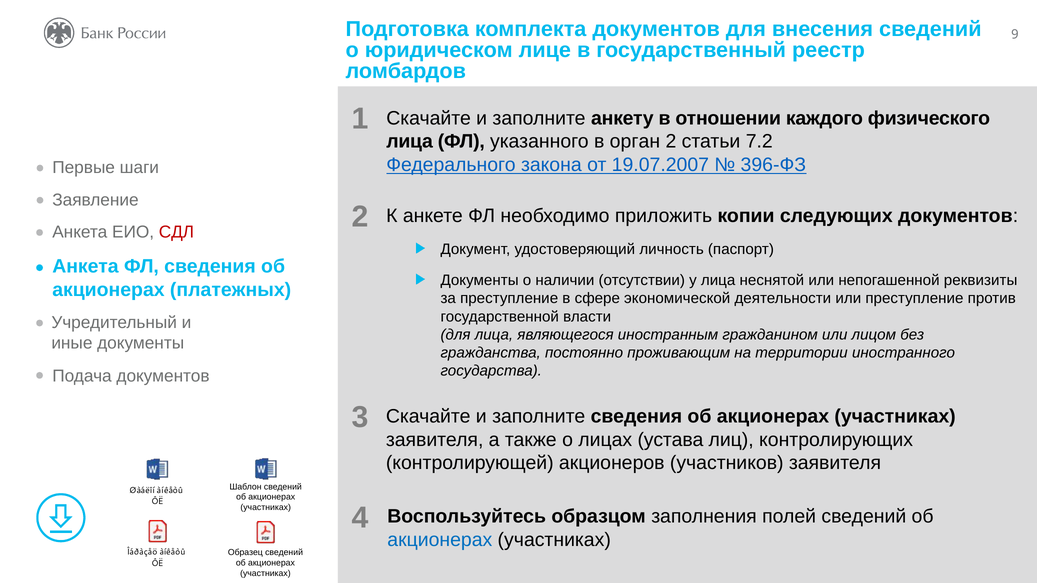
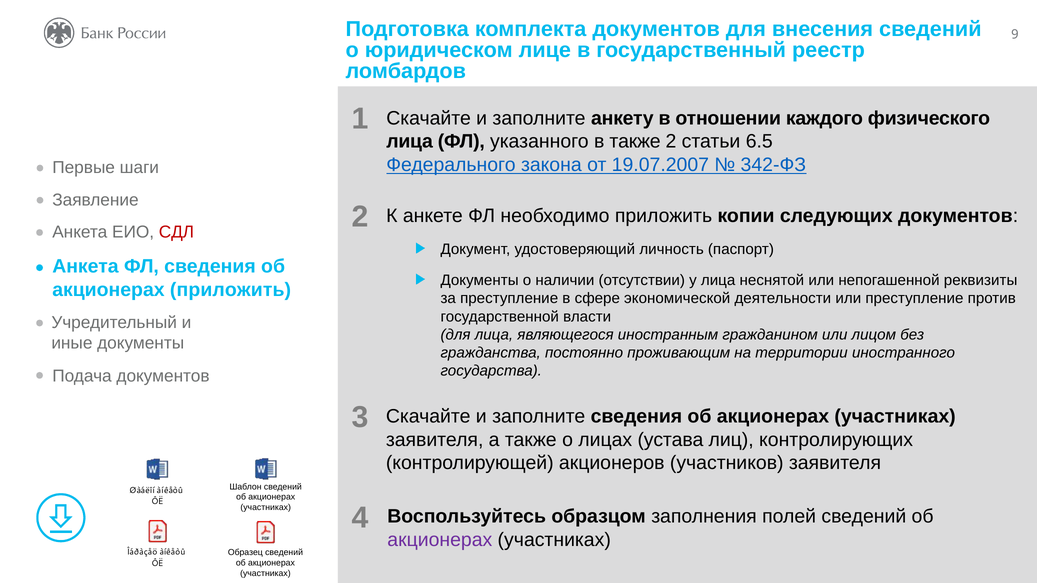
в орган: орган -> также (635, 142)
7.2: 7.2 -> 6.5 (759, 142)
396-ФЗ: 396-ФЗ -> 342-ФЗ (773, 165)
акционерах платежных: платежных -> приложить (231, 290)
акционерах colour: blue -> purple (440, 540)
